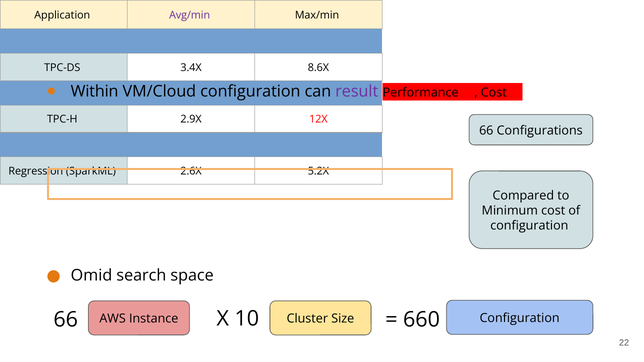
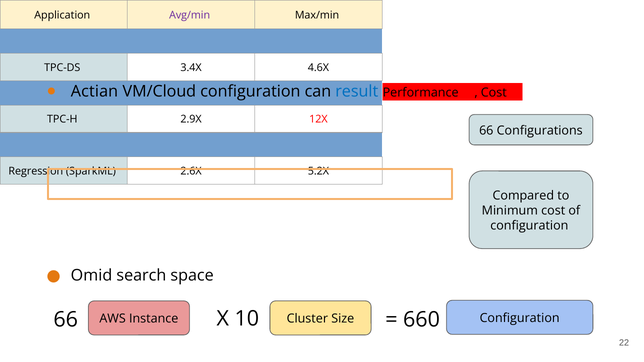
8.6X: 8.6X -> 4.6X (318, 68)
Within: Within -> Actian (94, 91)
result colour: purple -> blue (357, 91)
